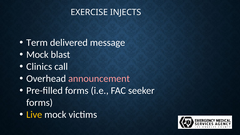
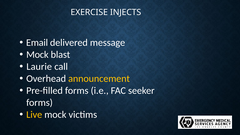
Term: Term -> Email (37, 43)
Clinics: Clinics -> Laurie (39, 67)
announcement colour: pink -> yellow (99, 79)
